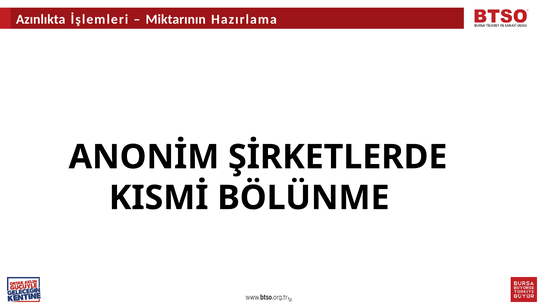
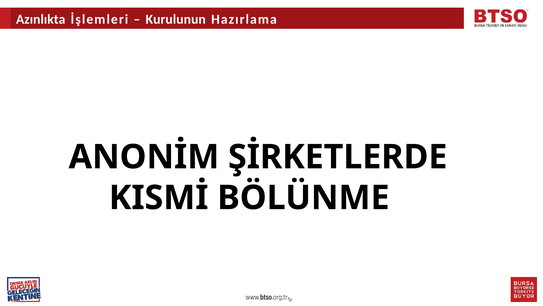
Miktarının: Miktarının -> Kurulunun (176, 19)
